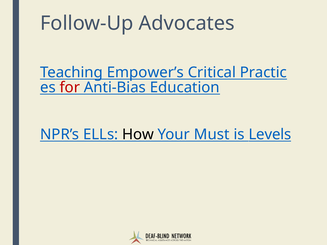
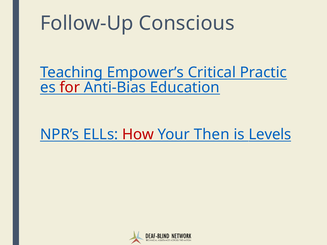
Advocates: Advocates -> Conscious (187, 23)
How colour: black -> red (138, 134)
Must: Must -> Then (212, 134)
